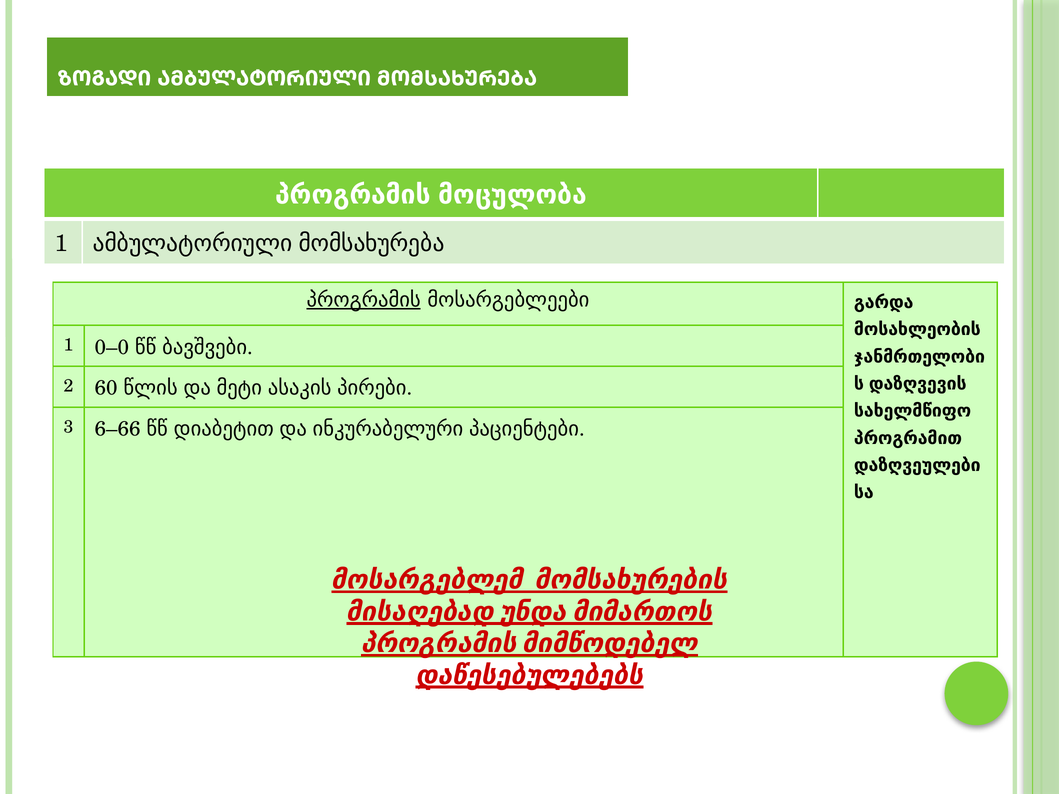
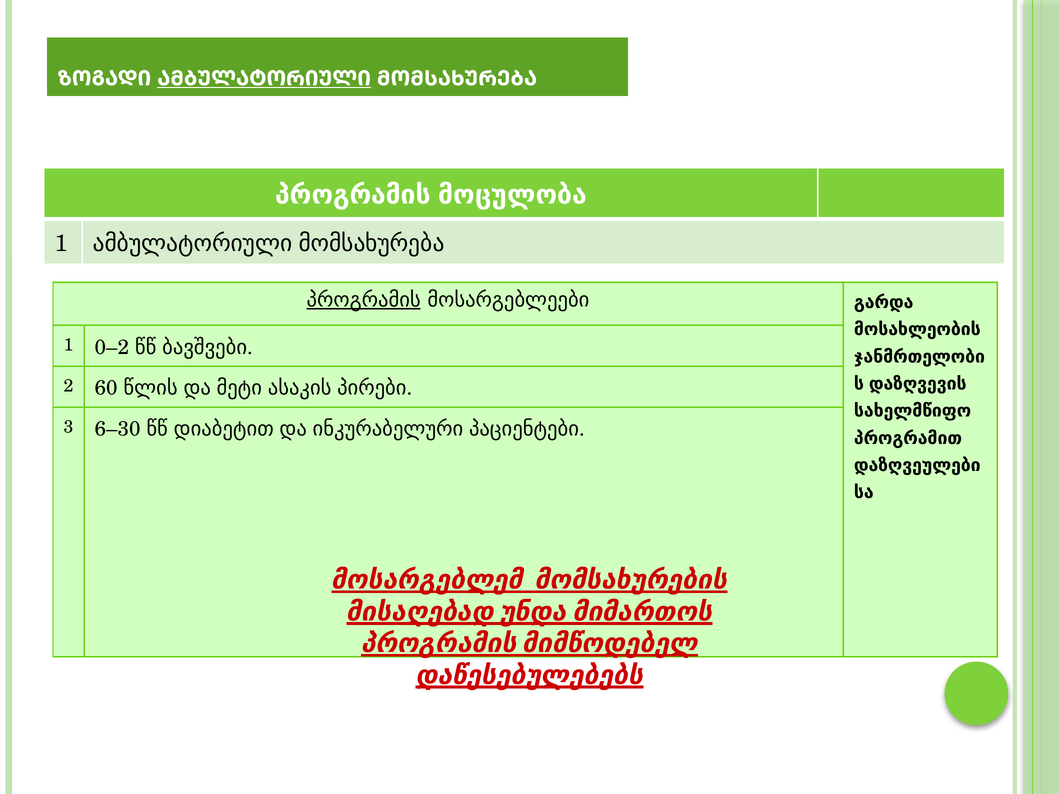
ᲐᲛᲑᲣᲚᲐᲢᲝᲠᲘᲣᲚᲘ underline: none -> present (264, 78)
0–0: 0–0 -> 0–2 (112, 347)
6–66: 6–66 -> 6–30 (118, 429)
